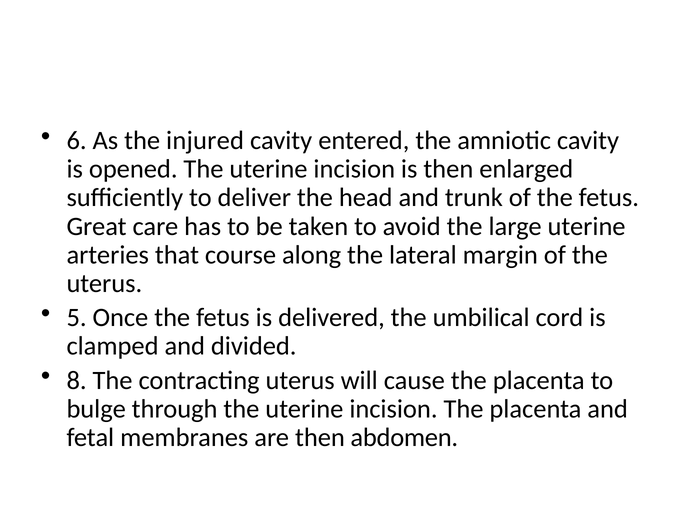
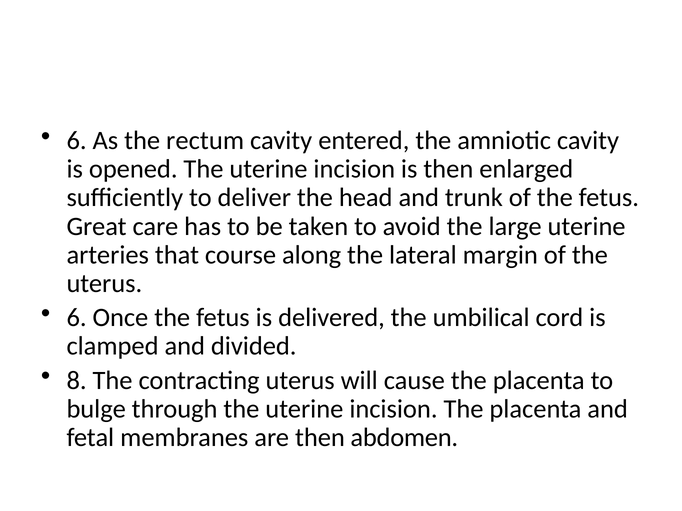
injured: injured -> rectum (205, 141)
5: 5 -> 6 (77, 318)
